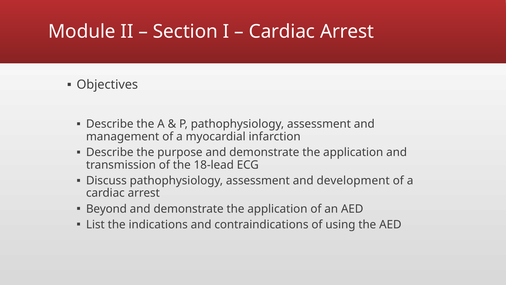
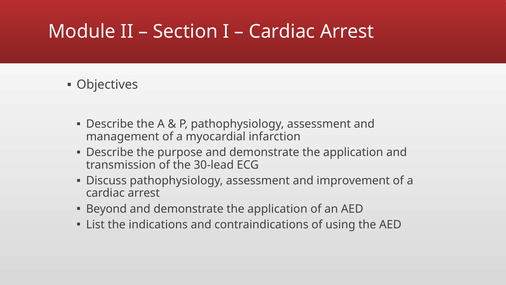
18-lead: 18-lead -> 30-lead (214, 165)
development: development -> improvement (353, 180)
